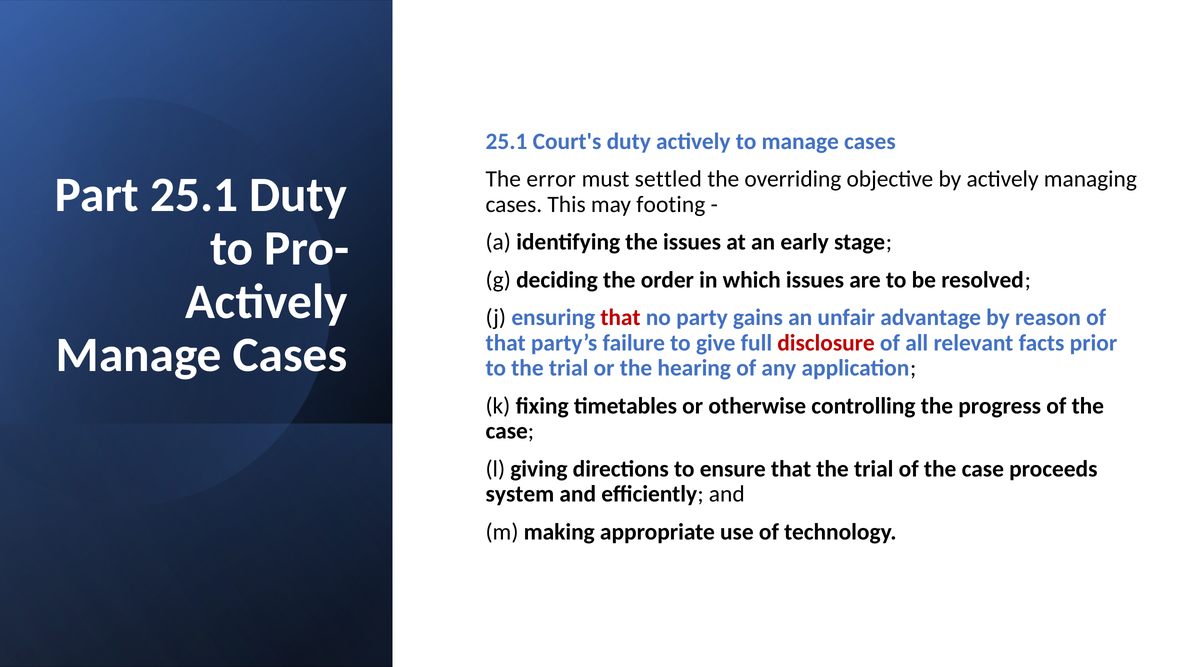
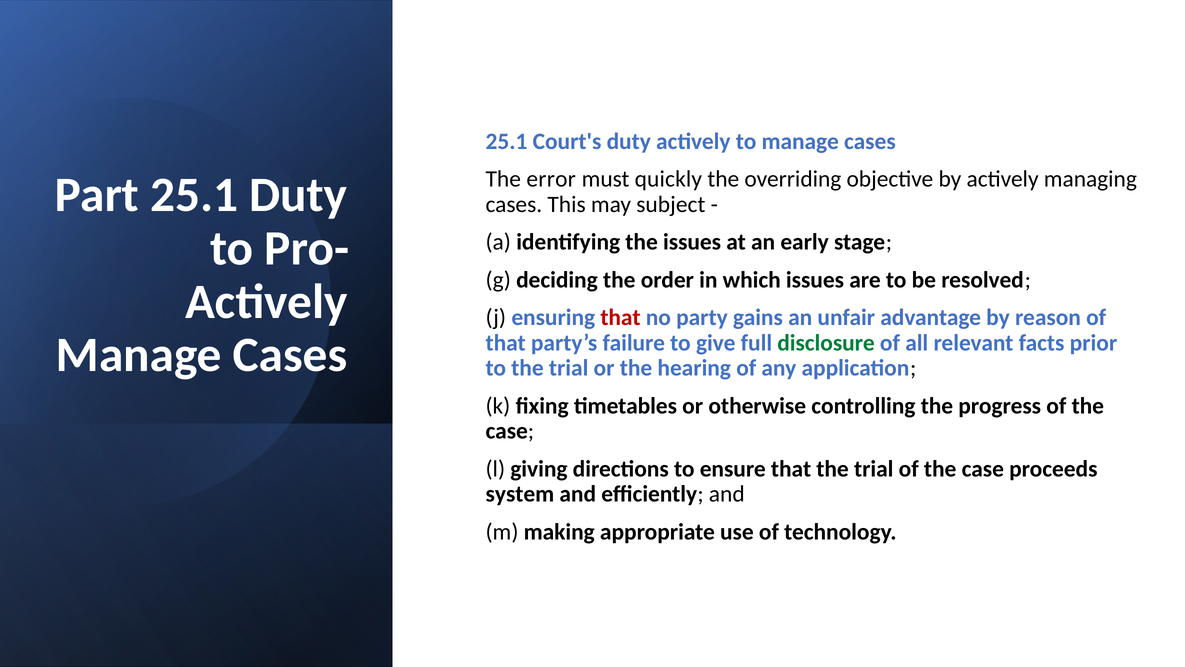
settled: settled -> quickly (668, 179)
footing: footing -> subject (671, 204)
disclosure colour: red -> green (826, 343)
